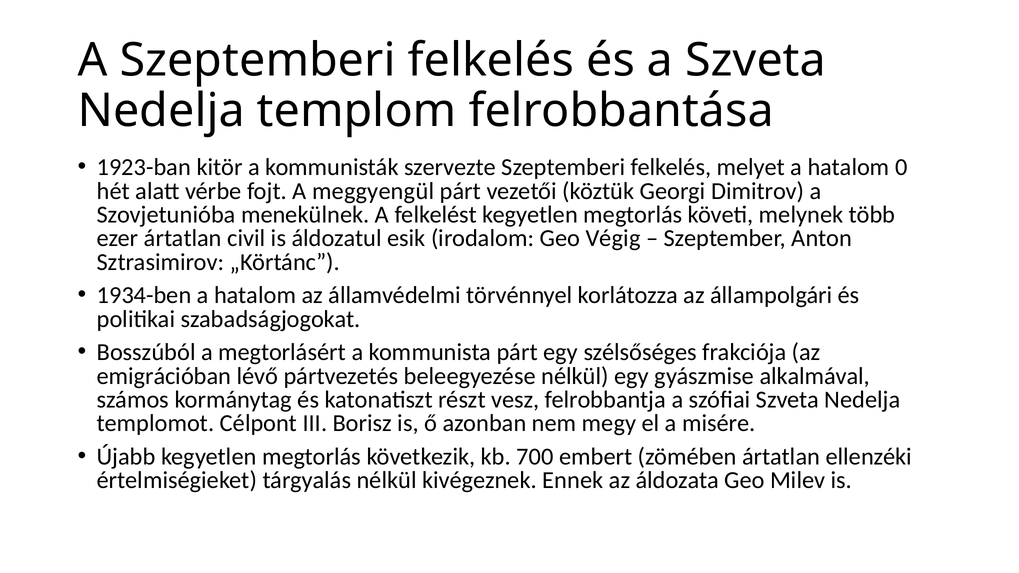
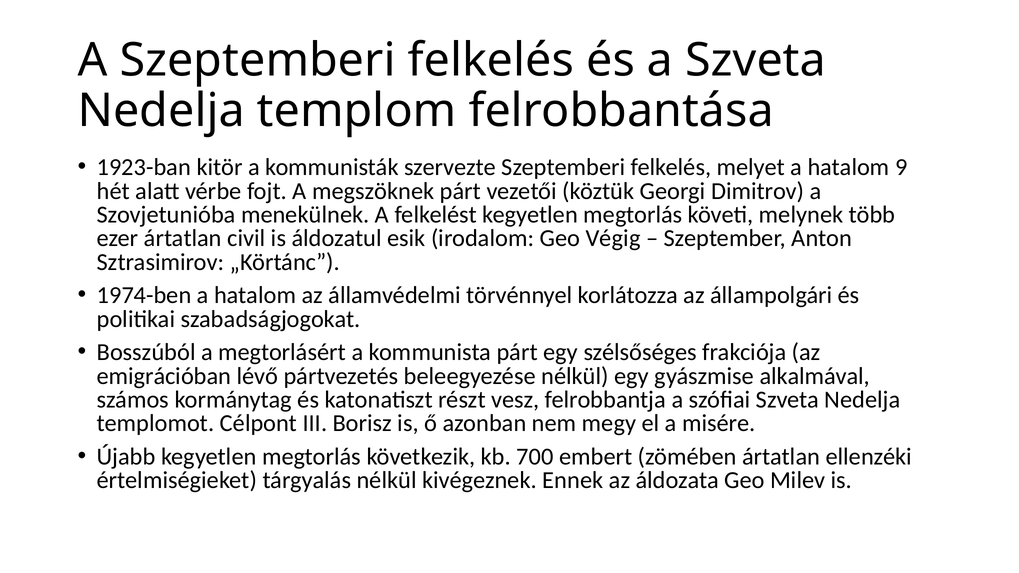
0: 0 -> 9 (901, 167)
meggyengül: meggyengül -> megszöknek (373, 191)
1934-ben: 1934-ben -> 1974-ben (144, 295)
